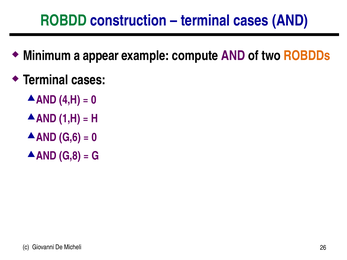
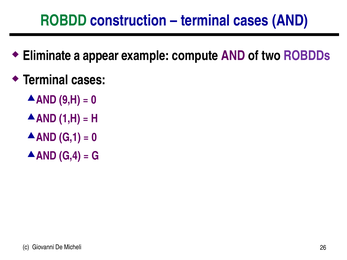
Minimum: Minimum -> Eliminate (47, 56)
ROBDDs colour: orange -> purple (307, 56)
4,H: 4,H -> 9,H (70, 100)
G,6: G,6 -> G,1 (70, 137)
G,8: G,8 -> G,4 (70, 156)
